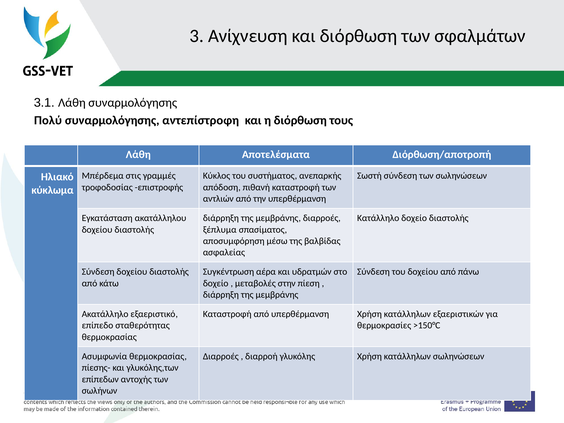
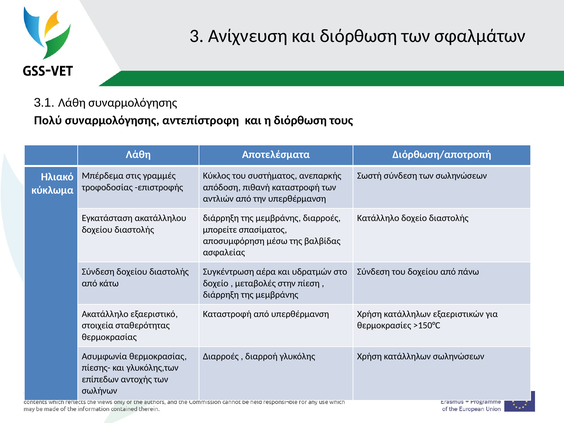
ξέπλυμα: ξέπλυμα -> μπορείτε (220, 230)
επίπεδο: επίπεδο -> στοιχεία (98, 326)
